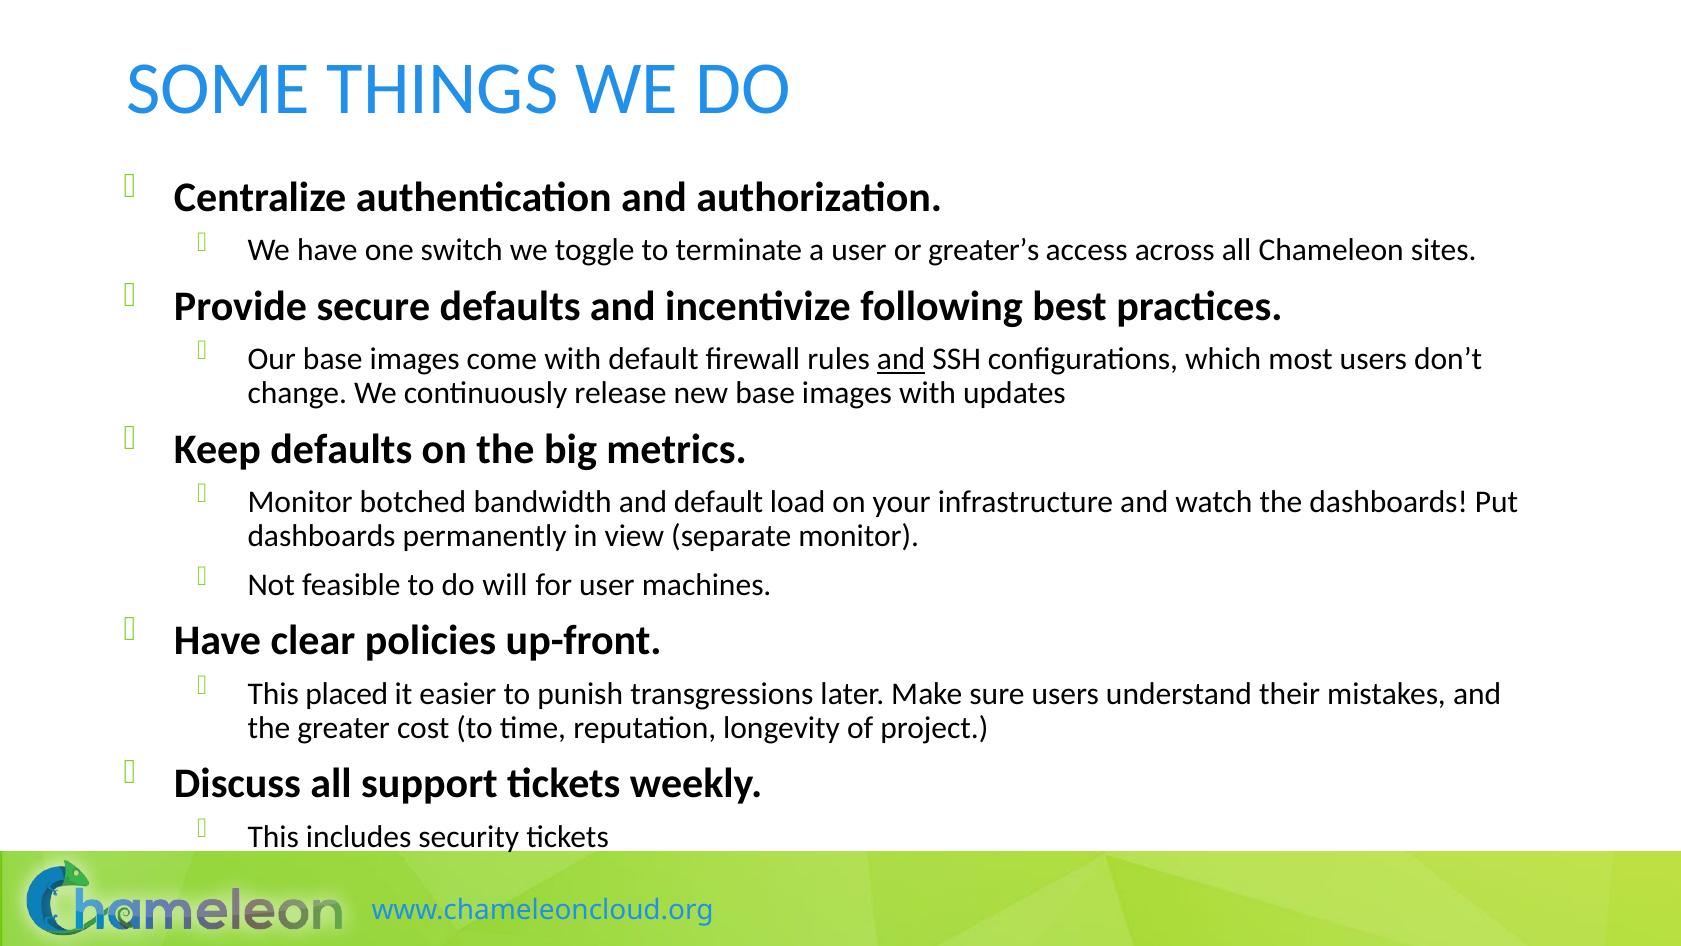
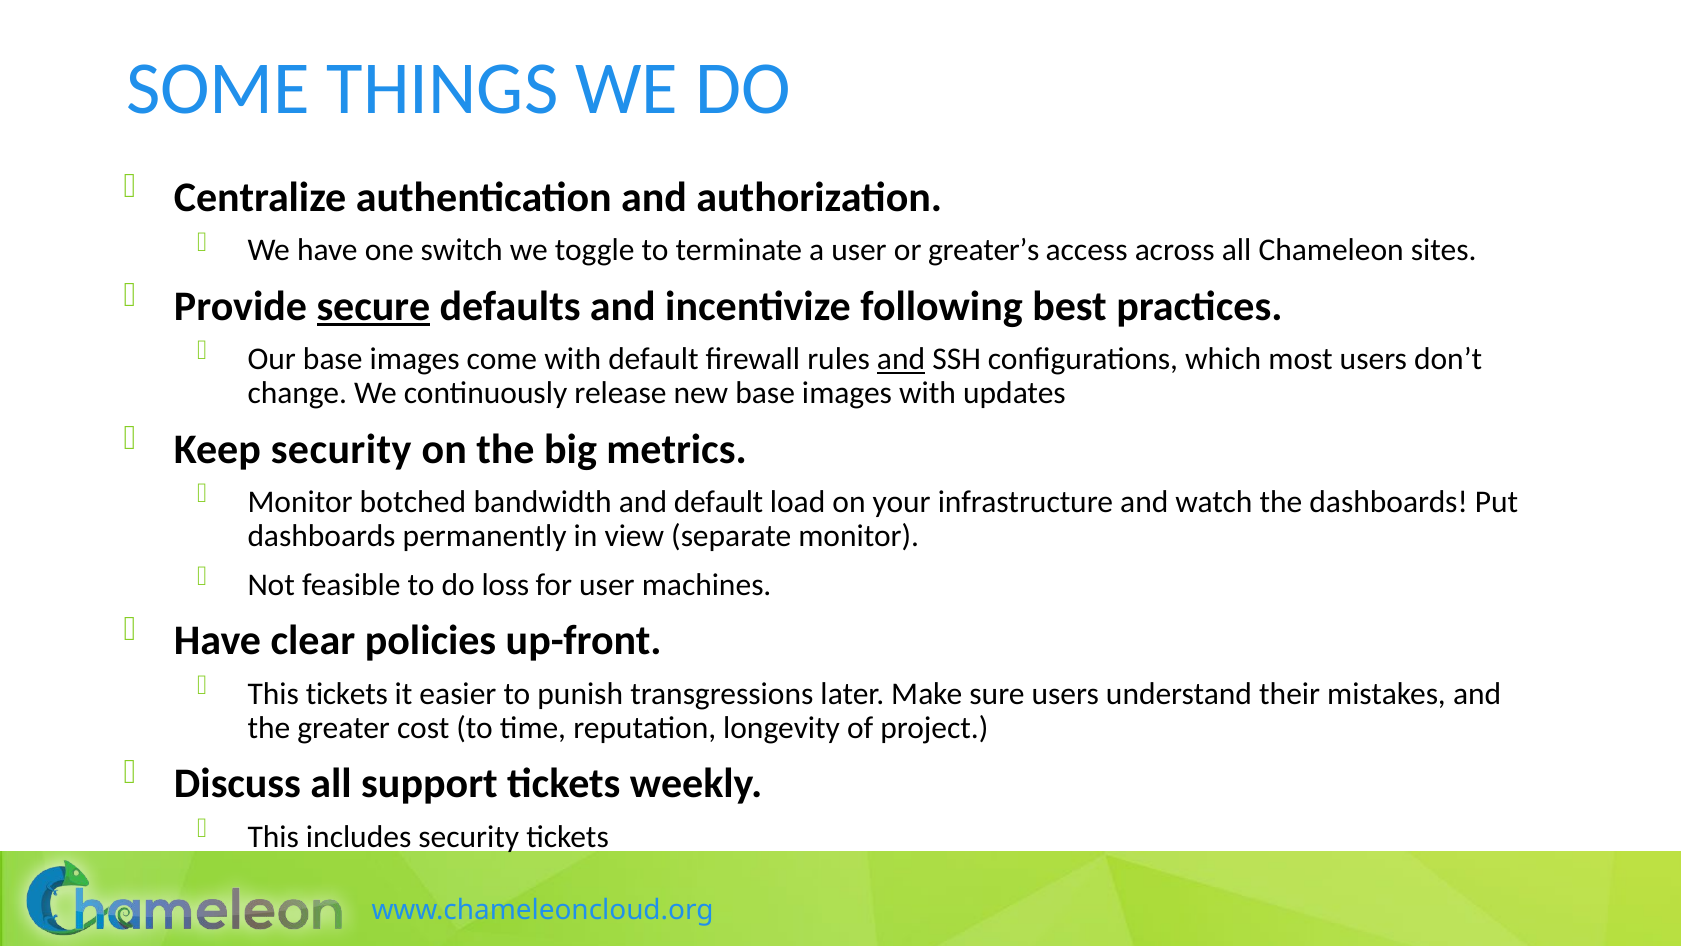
secure underline: none -> present (373, 306)
Keep defaults: defaults -> security (341, 449)
will: will -> loss (505, 585)
This placed: placed -> tickets (347, 694)
